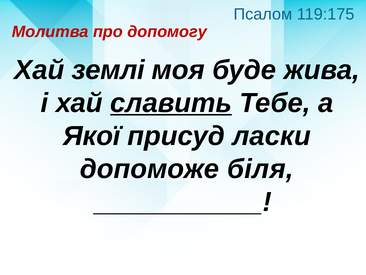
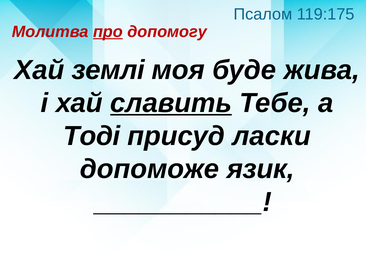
про underline: none -> present (108, 32)
Якої: Якої -> Тоді (92, 136)
біля: біля -> язик (261, 169)
